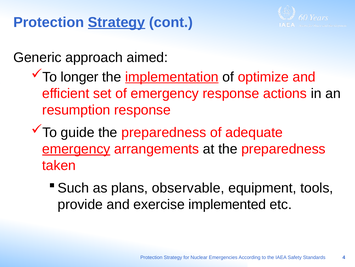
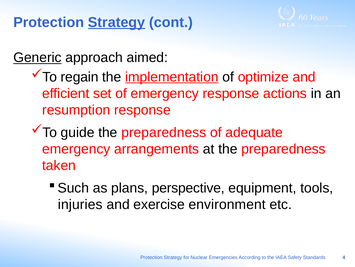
Generic underline: none -> present (37, 57)
longer: longer -> regain (80, 77)
emergency underline: present -> none (76, 149)
observable: observable -> perspective (188, 187)
provide: provide -> injuries (80, 204)
implemented: implemented -> environment (227, 204)
